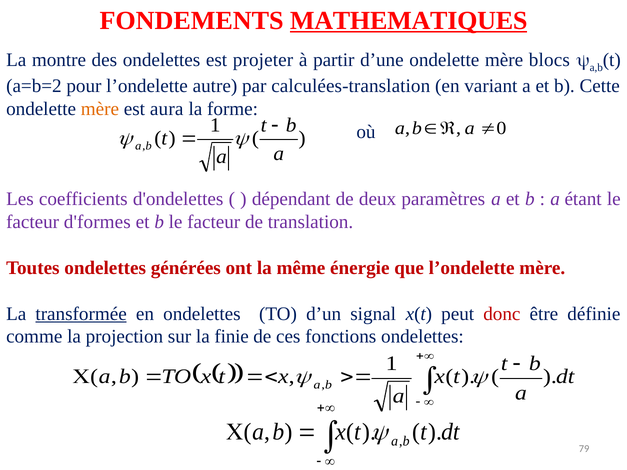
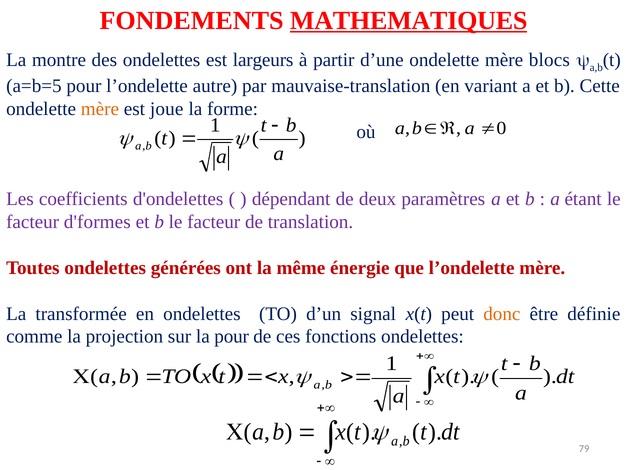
projeter: projeter -> largeurs (263, 60)
a=b=2: a=b=2 -> a=b=5 (34, 86)
calculées-translation: calculées-translation -> mauvaise-translation (351, 86)
aura: aura -> joue (167, 109)
transformée underline: present -> none (81, 314)
donc colour: red -> orange (502, 314)
la finie: finie -> pour (232, 337)
